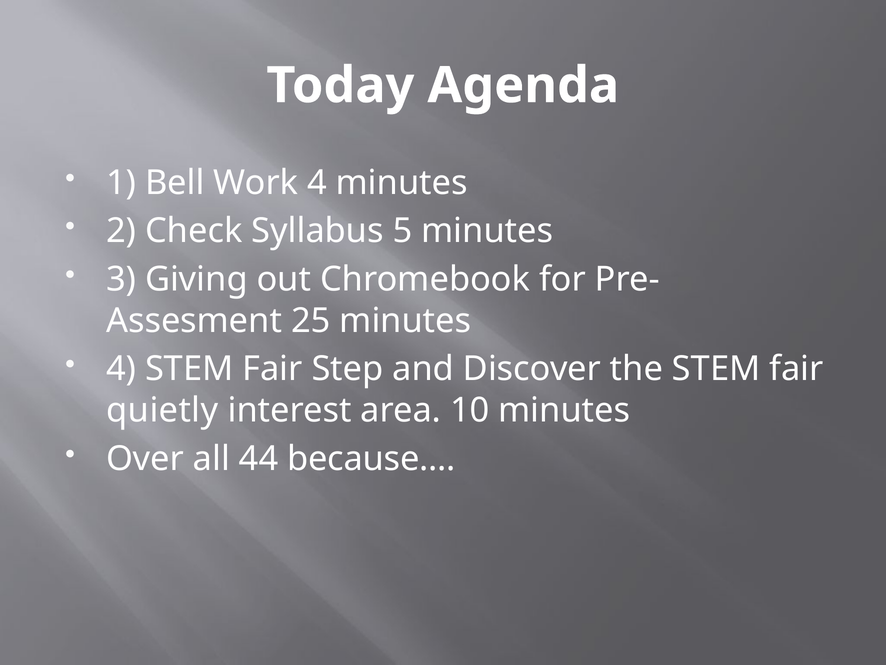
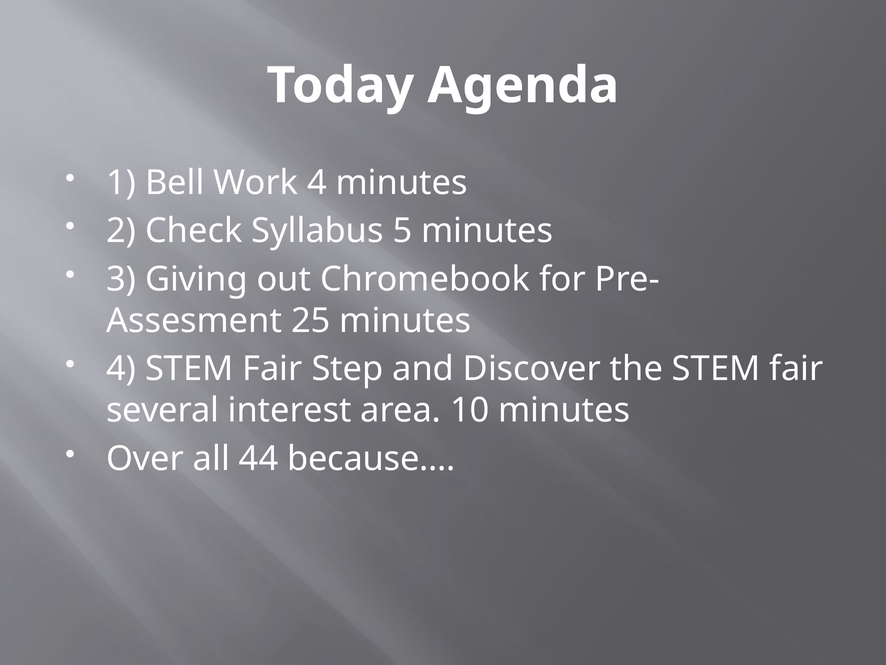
quietly: quietly -> several (163, 410)
